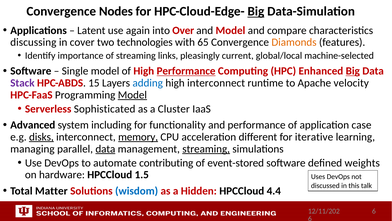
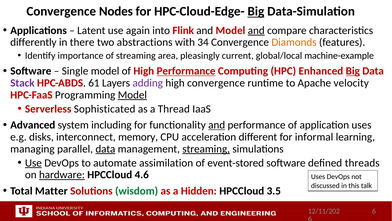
Over: Over -> Flink (183, 30)
and underline: none -> present (256, 30)
discussing: discussing -> differently (33, 42)
cover: cover -> there (82, 42)
technologies: technologies -> abstractions (145, 42)
65: 65 -> 34 (203, 42)
links: links -> area (168, 56)
machine-selected: machine-selected -> machine-example (339, 56)
15: 15 -> 61 (94, 83)
adding colour: blue -> purple (148, 83)
high interconnect: interconnect -> convergence (216, 83)
Cluster: Cluster -> Thread (174, 109)
and underline: none -> present (217, 125)
application case: case -> uses (362, 125)
disks underline: present -> none (41, 137)
memory underline: present -> none (138, 137)
iterative: iterative -> informal (314, 137)
Use underline: none -> present (33, 162)
contributing: contributing -> assimilation (166, 162)
weights: weights -> threads (362, 162)
hardware underline: none -> present (62, 174)
1.5: 1.5 -> 4.6 (142, 174)
wisdom colour: blue -> green (137, 190)
4.4: 4.4 -> 3.5 (274, 190)
